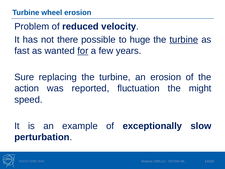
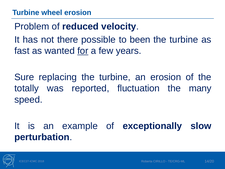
huge: huge -> been (140, 40)
turbine underline: present -> none (184, 40)
action: action -> totally (27, 88)
might: might -> many (200, 88)
